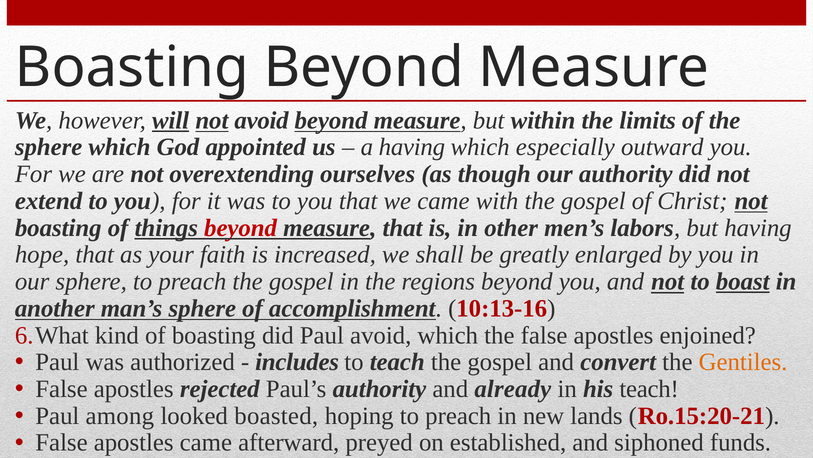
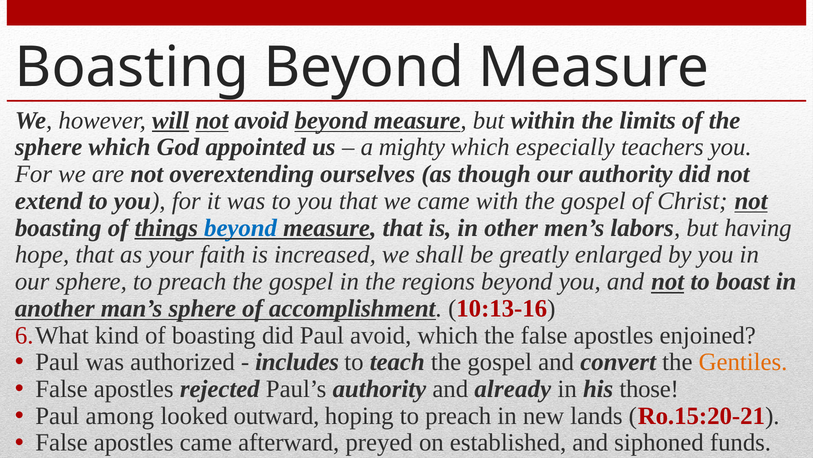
a having: having -> mighty (412, 147)
outward: outward -> teachers (662, 147)
beyond colour: red -> blue (241, 228)
boast underline: present -> none (743, 281)
his teach: teach -> those (649, 388)
boasted: boasted -> outward (276, 415)
